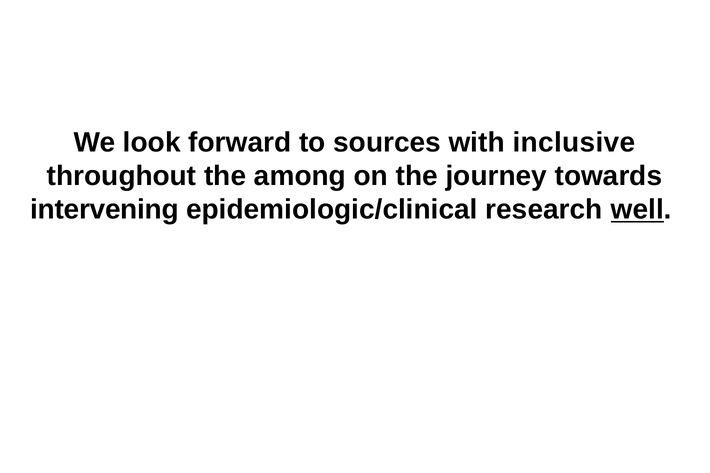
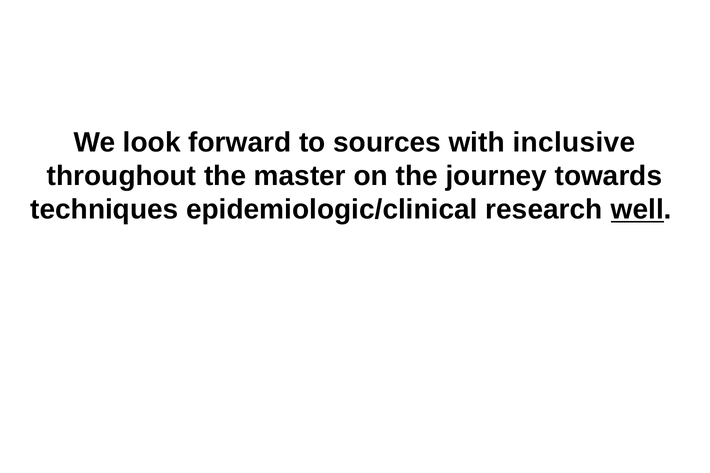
among: among -> master (300, 176)
intervening: intervening -> techniques (104, 210)
